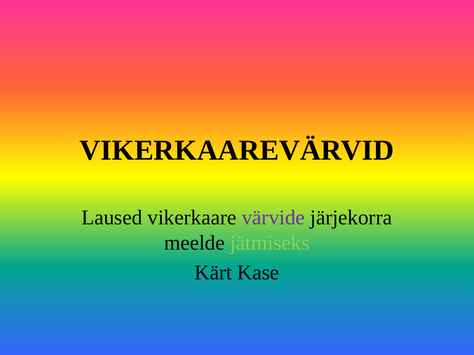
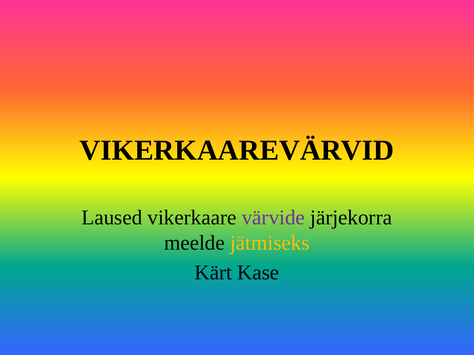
jätmiseks colour: light green -> yellow (270, 243)
